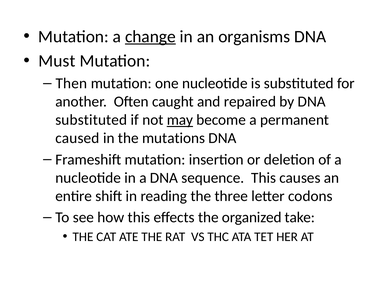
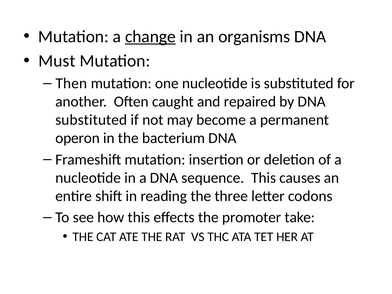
may underline: present -> none (180, 120)
caused: caused -> operon (78, 138)
mutations: mutations -> bacterium (174, 138)
organized: organized -> promoter (252, 217)
